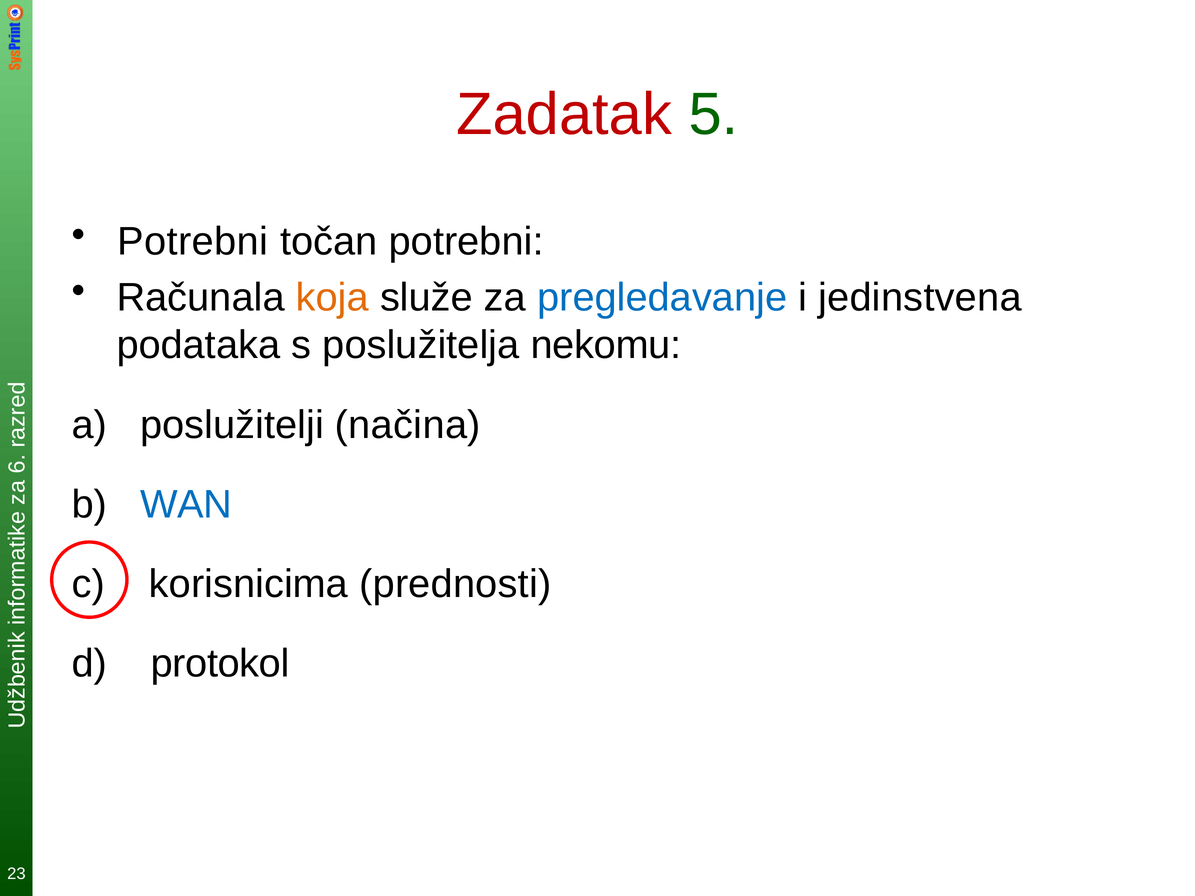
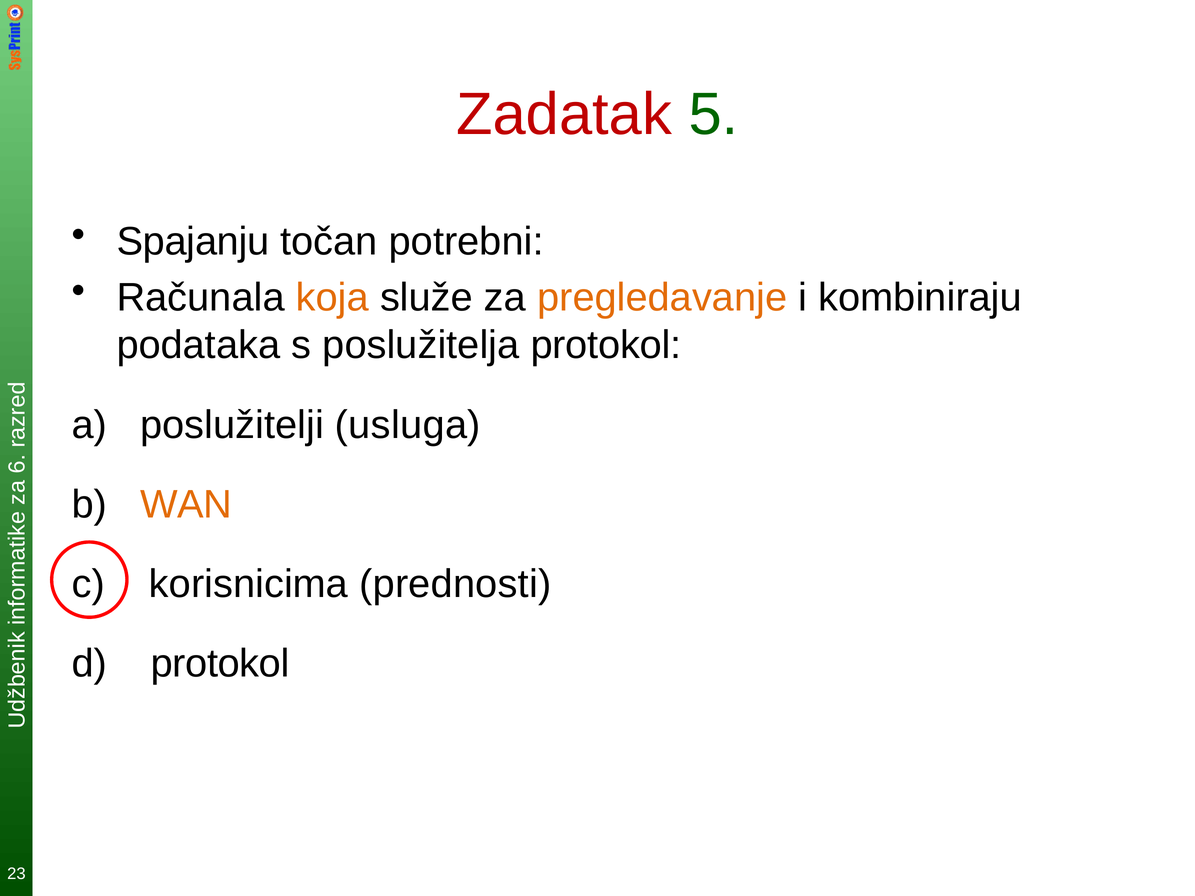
Potrebni: Potrebni -> Spajanju (193, 242)
pregledavanje colour: blue -> orange (662, 298)
jedinstvena: jedinstvena -> kombiniraju (920, 298)
poslužitelja nekomu: nekomu -> protokol (606, 345)
načina: načina -> usluga (408, 425)
WAN colour: blue -> orange (186, 505)
